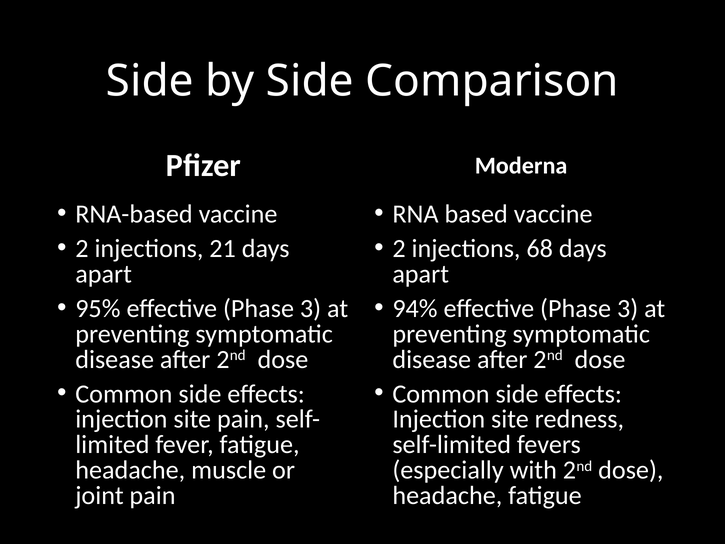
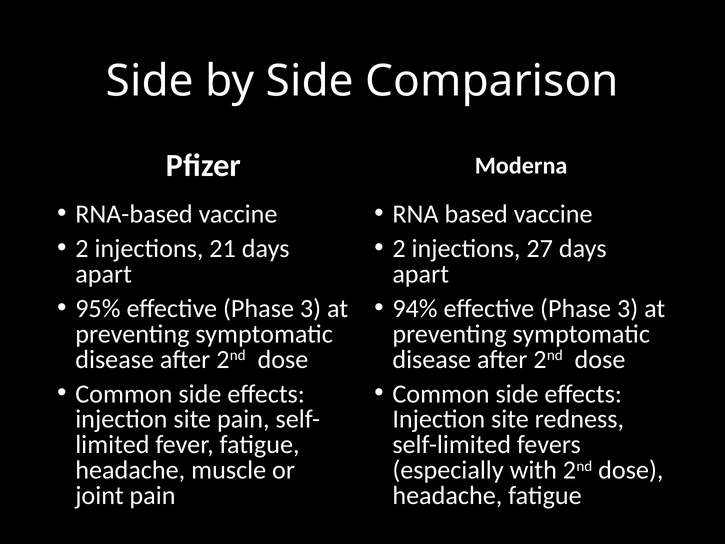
68: 68 -> 27 (540, 248)
